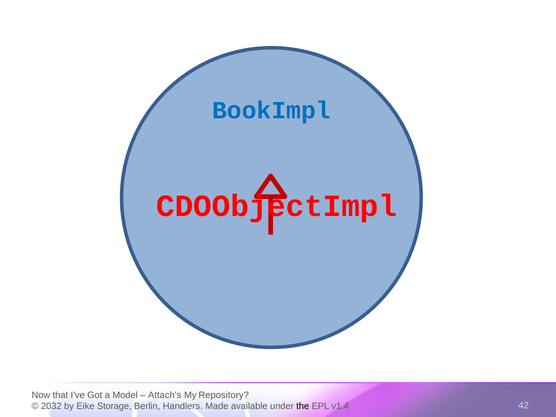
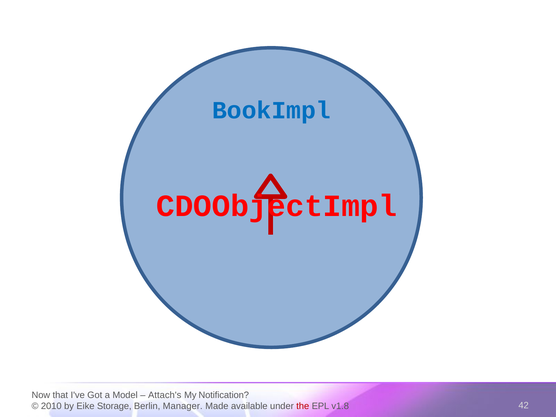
Repository: Repository -> Notification (224, 395)
2032: 2032 -> 2010 (51, 406)
Handlers: Handlers -> Manager (183, 406)
the colour: black -> red (303, 406)
v1.4: v1.4 -> v1.8 (340, 406)
